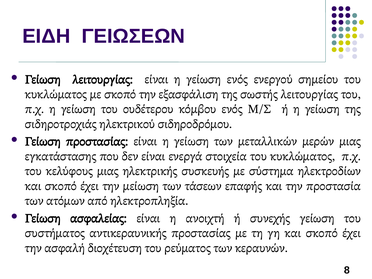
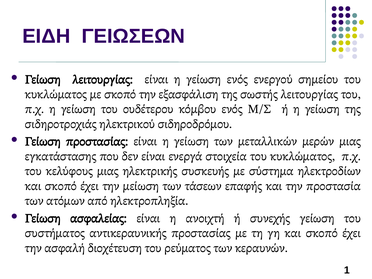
8: 8 -> 1 (347, 270)
